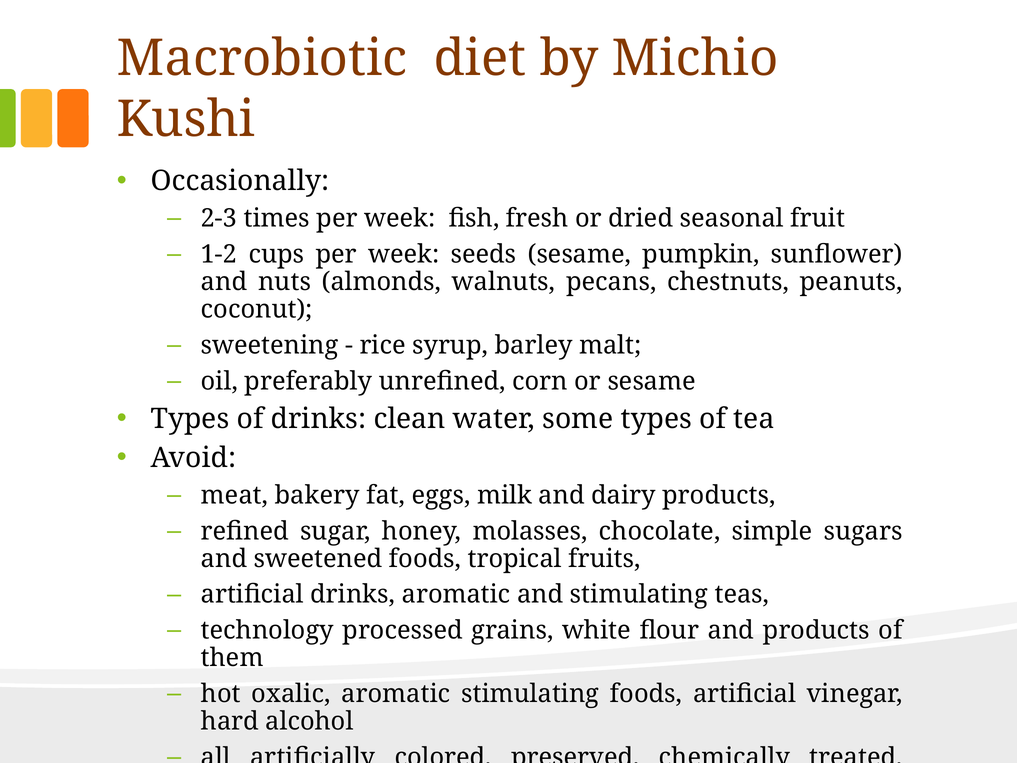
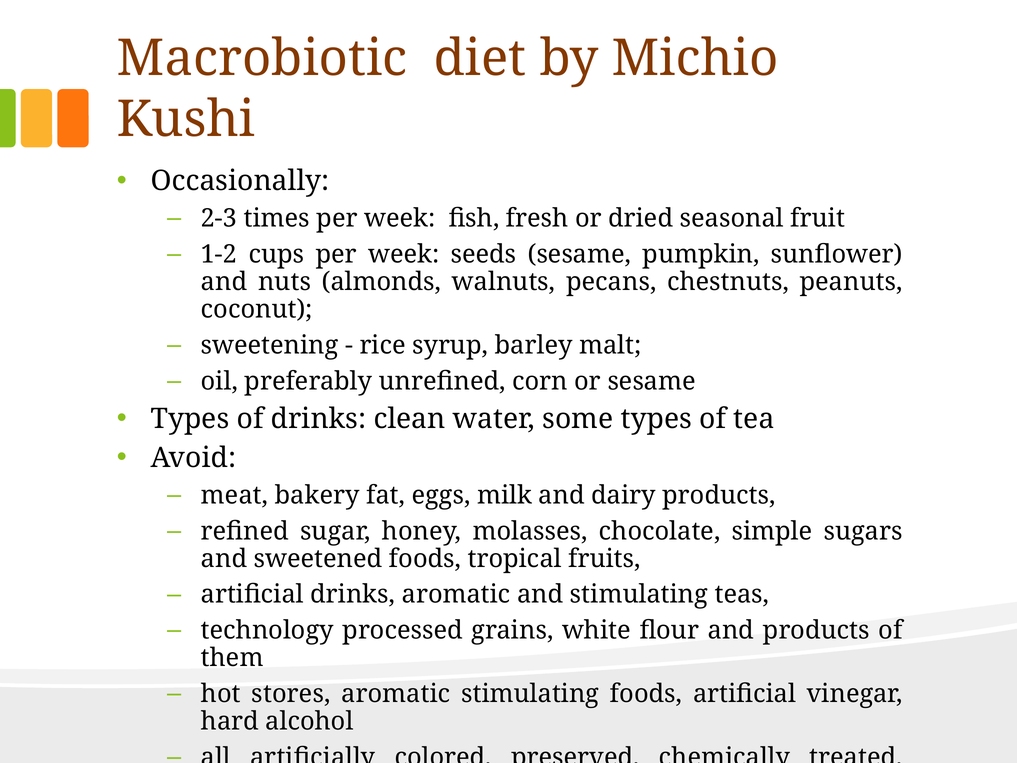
oxalic: oxalic -> stores (291, 694)
